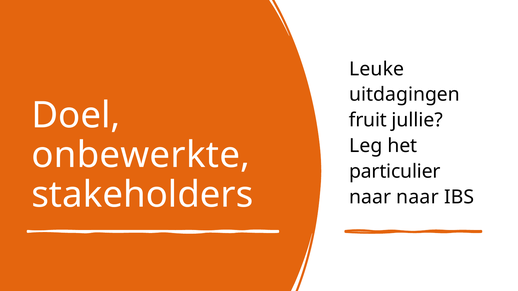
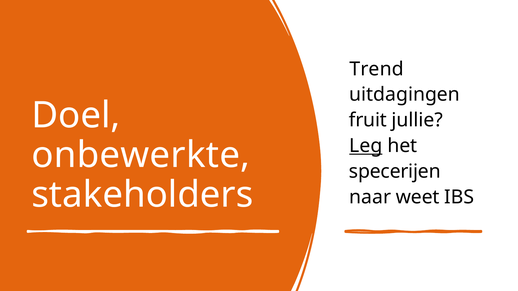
Leuke: Leuke -> Trend (377, 69)
Leg underline: none -> present (366, 146)
particulier: particulier -> specerijen (395, 172)
naar naar: naar -> weet (418, 197)
